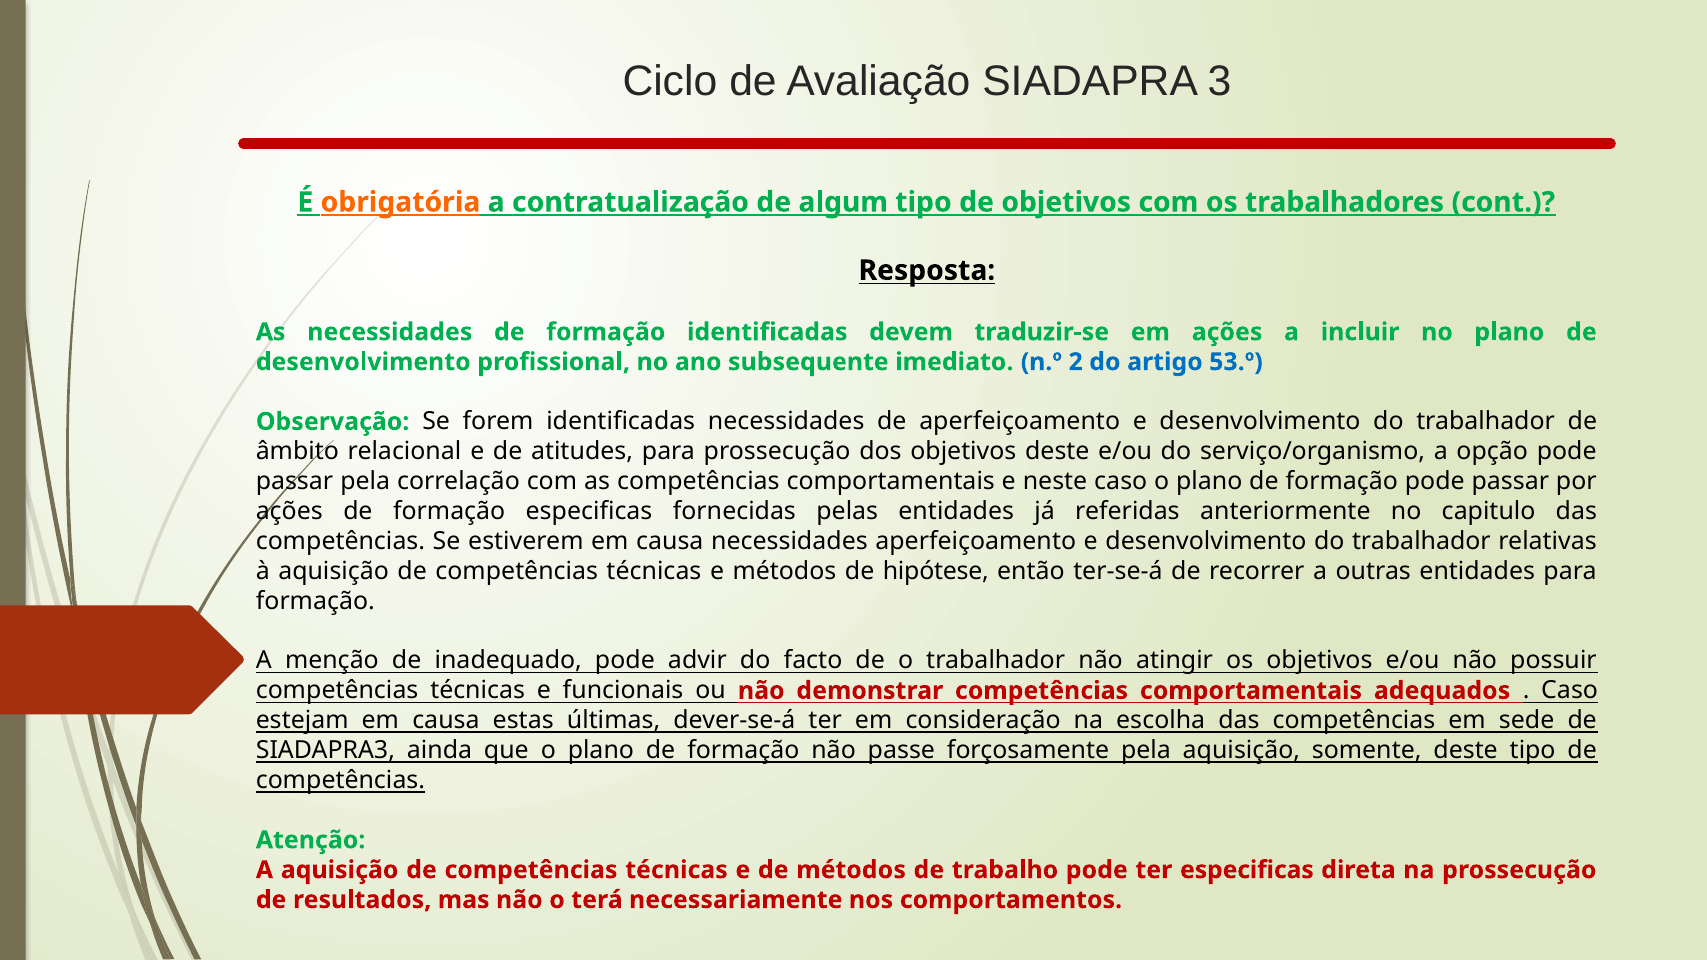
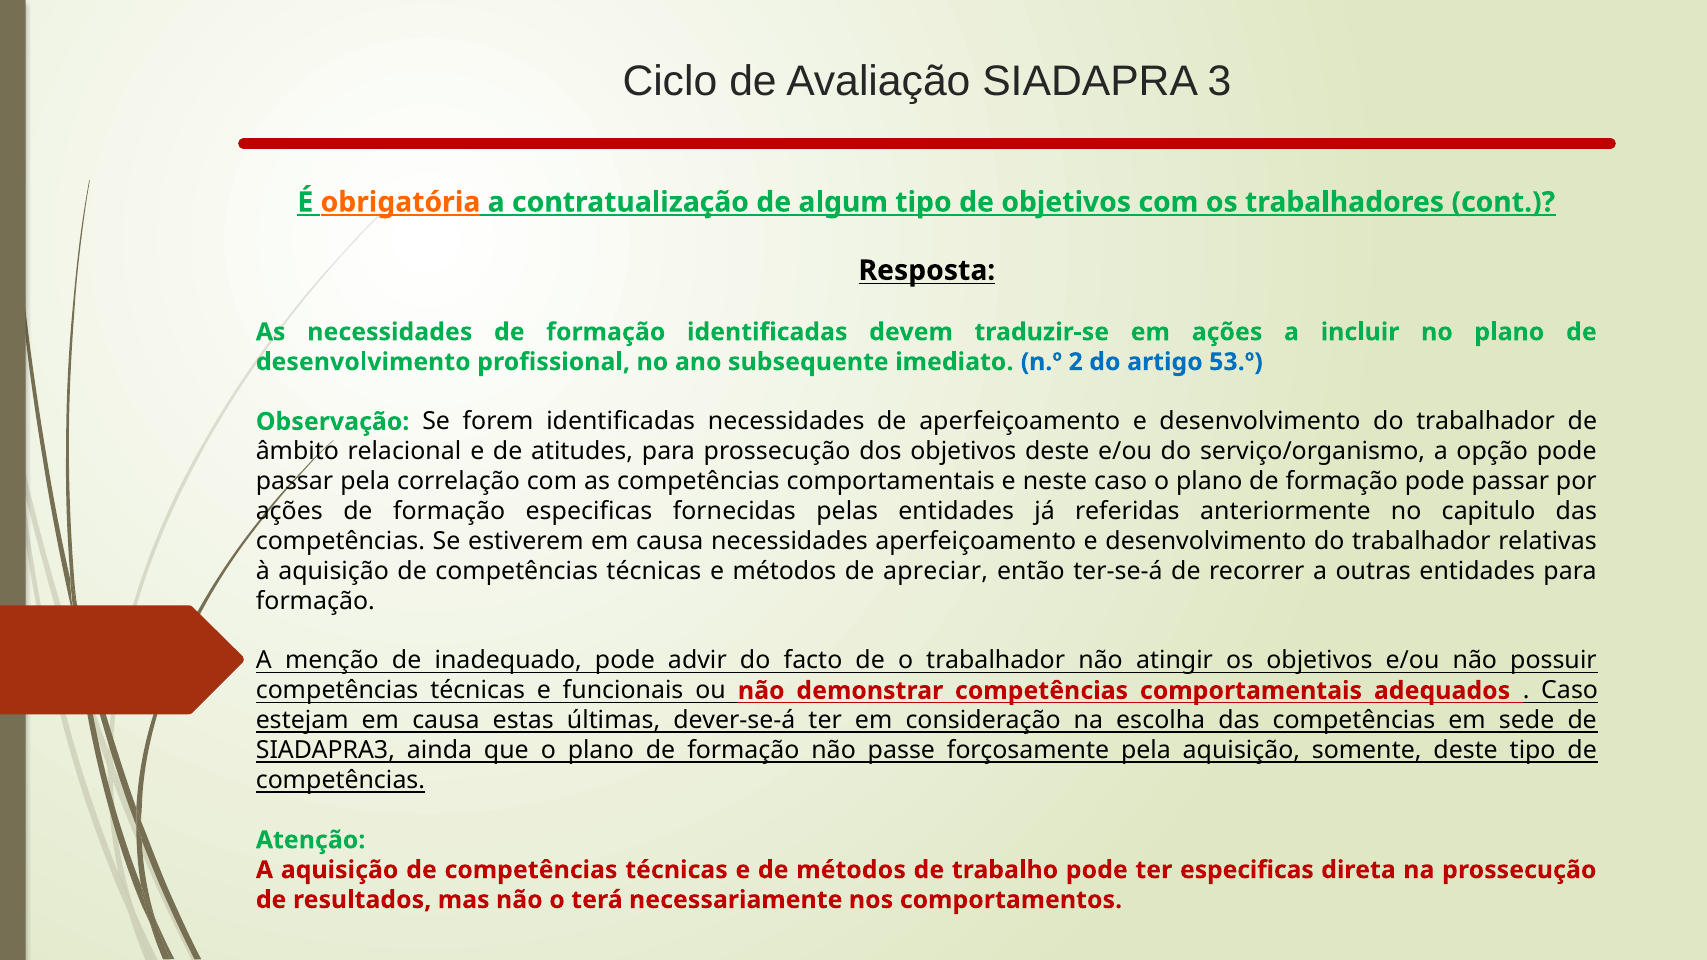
hipótese: hipótese -> apreciar (936, 571)
